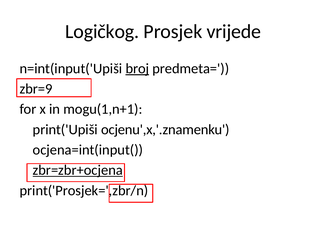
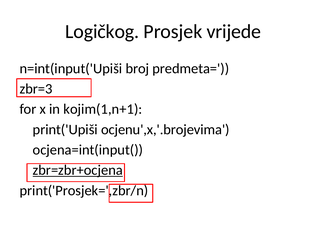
broj underline: present -> none (137, 68)
zbr=9: zbr=9 -> zbr=3 (36, 89)
mogu(1,n+1: mogu(1,n+1 -> kojim(1,n+1 (103, 109)
ocjenu',x,'.znamenku: ocjenu',x,'.znamenku -> ocjenu',x,'.brojevima (165, 129)
